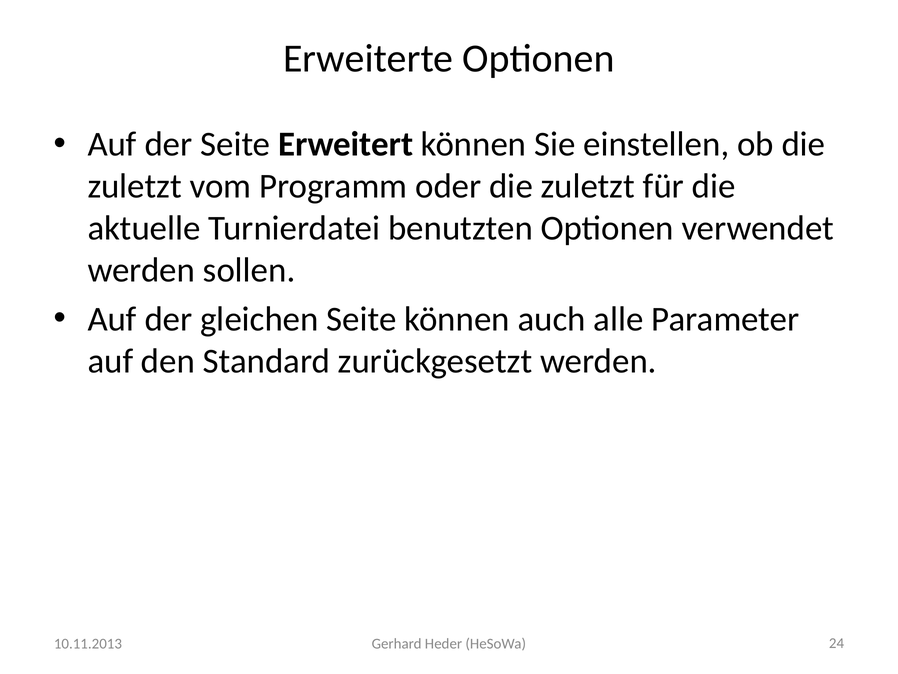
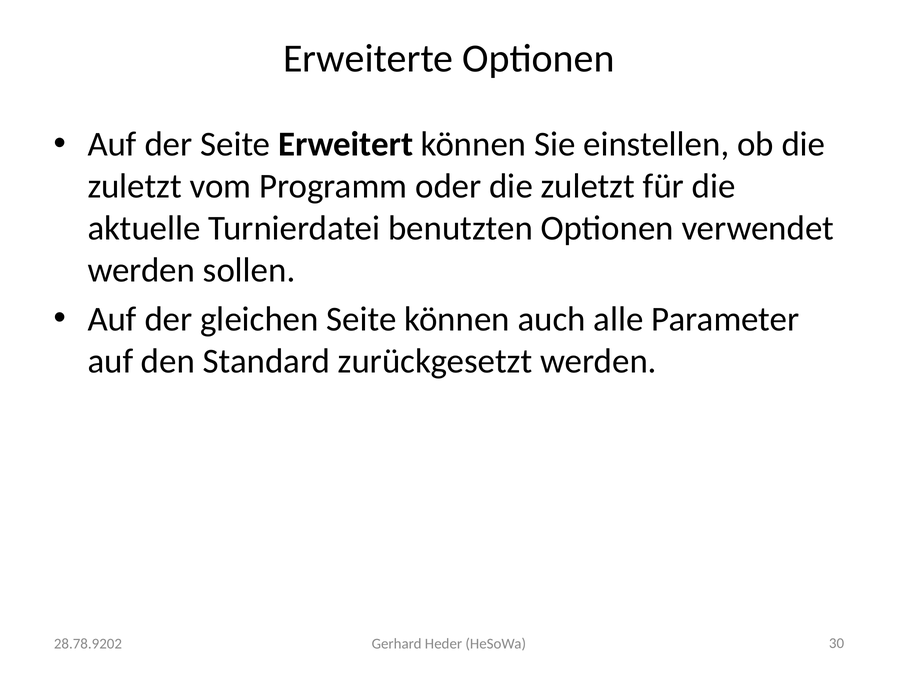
10.11.2013: 10.11.2013 -> 28.78.9202 (88, 643)
24: 24 -> 30 (837, 643)
